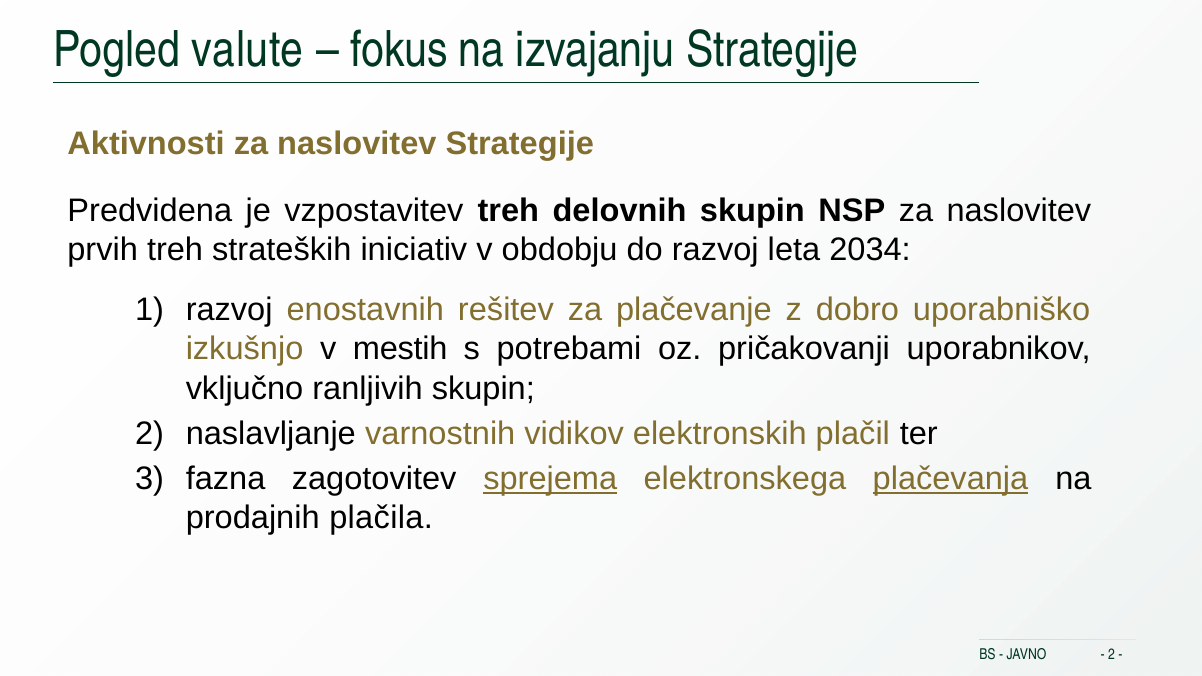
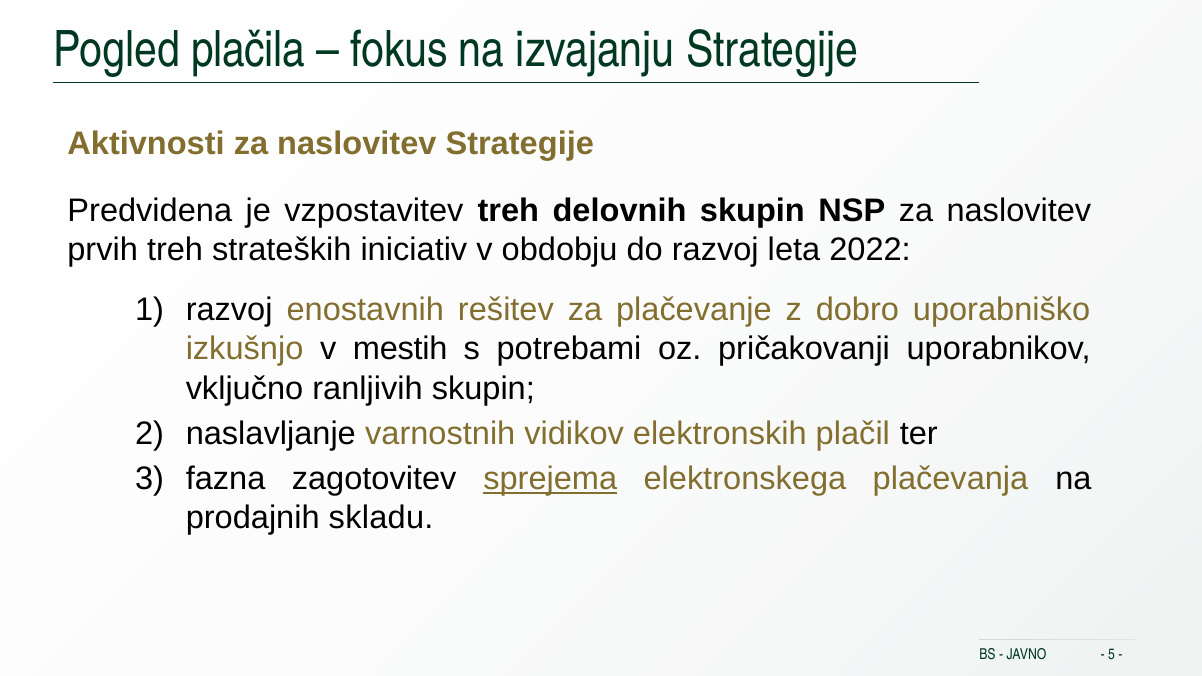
valute: valute -> plačila (248, 50)
2034: 2034 -> 2022 (870, 250)
plačevanja underline: present -> none (950, 479)
plačila: plačila -> skladu (381, 518)
2: 2 -> 5 (1112, 655)
